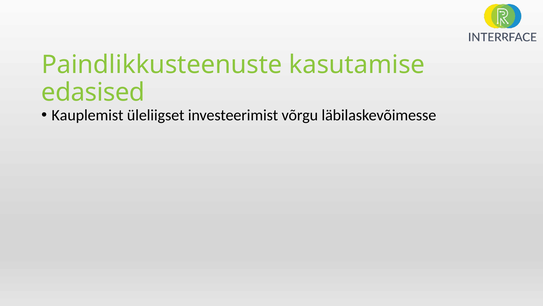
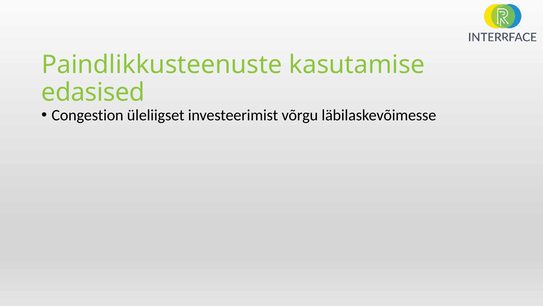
Kauplemist: Kauplemist -> Congestion (88, 115)
